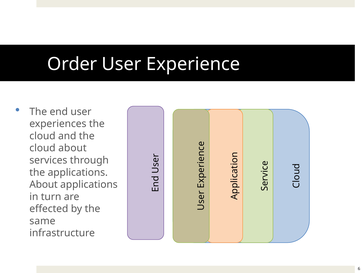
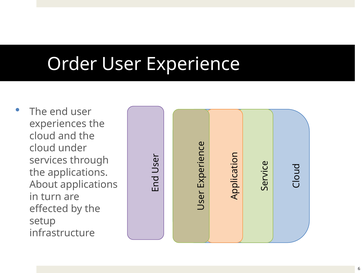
cloud about: about -> under (72, 148)
same: same -> setup (43, 221)
